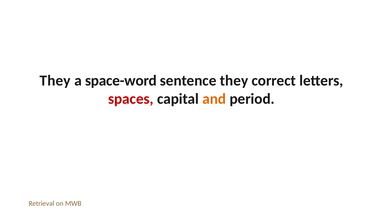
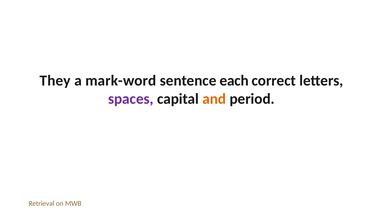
space-word: space-word -> mark-word (121, 81)
sentence they: they -> each (234, 81)
spaces colour: red -> purple (131, 99)
